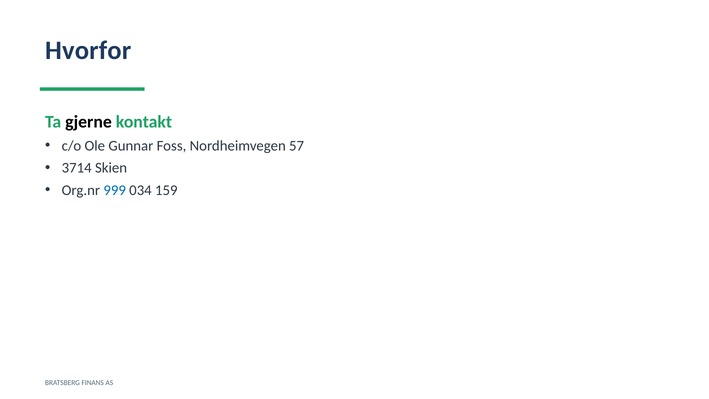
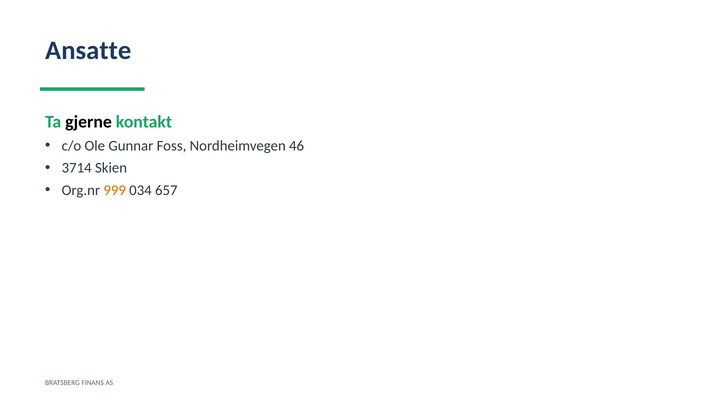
Hvorfor: Hvorfor -> Ansatte (88, 51)
57: 57 -> 46 (297, 146)
999 colour: blue -> orange (115, 190)
159: 159 -> 657 (166, 190)
